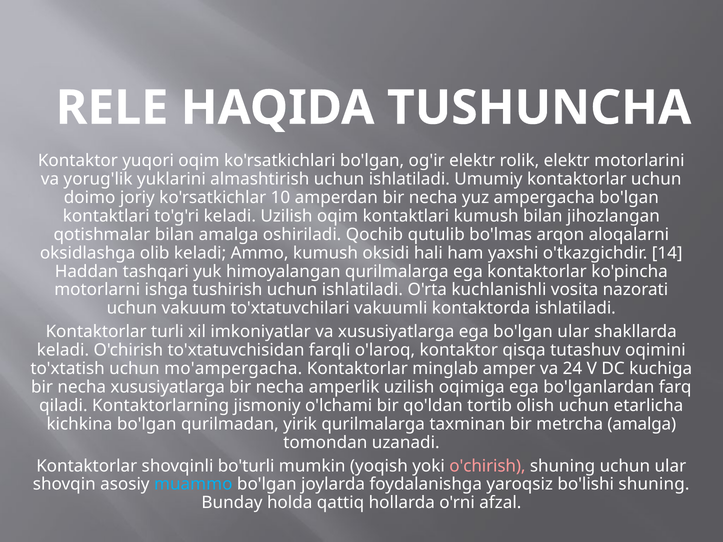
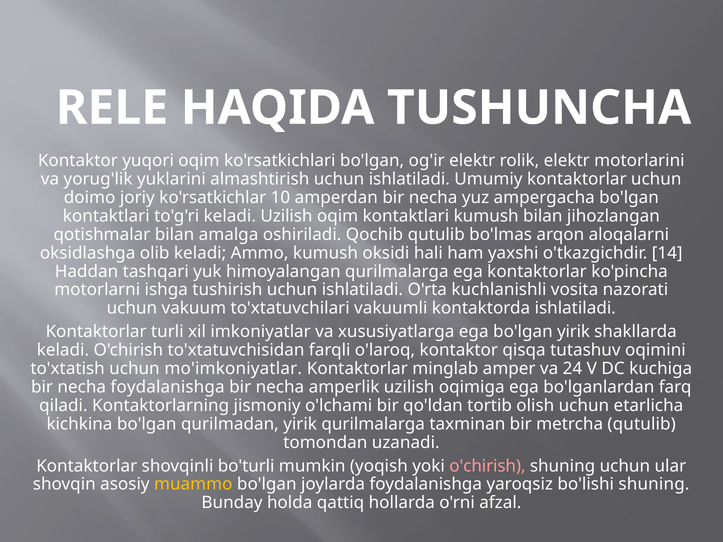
bo'lgan ular: ular -> yirik (574, 332)
mo'ampergacha: mo'ampergacha -> mo'imkoniyatlar (233, 369)
necha xususiyatlarga: xususiyatlarga -> foydalanishga (168, 387)
metrcha amalga: amalga -> qutulib (642, 424)
muammo colour: light blue -> yellow (193, 485)
